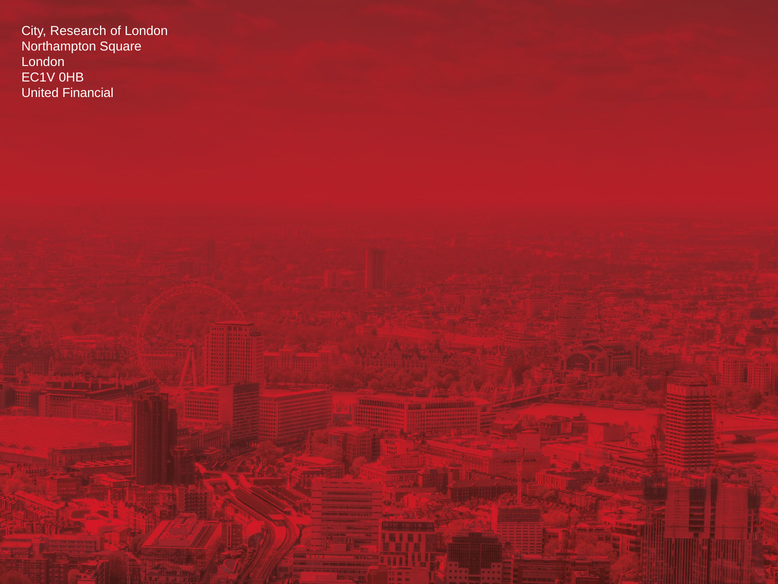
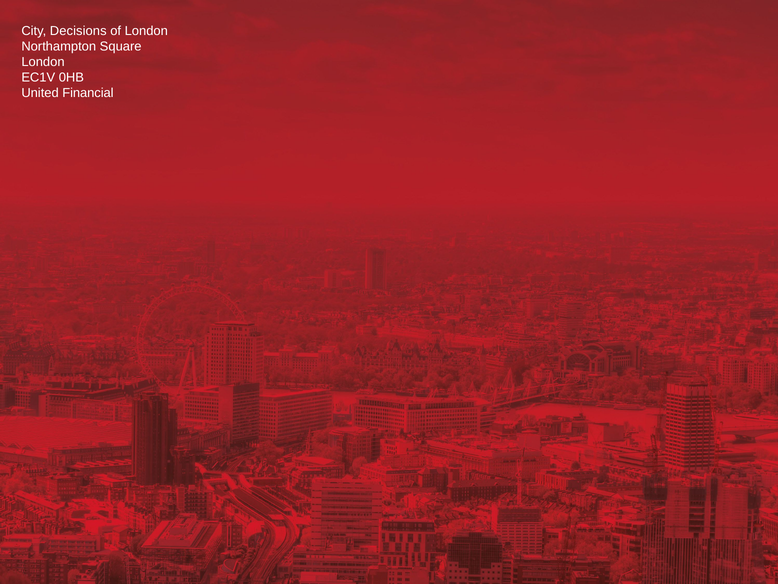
Research: Research -> Decisions (78, 31)
